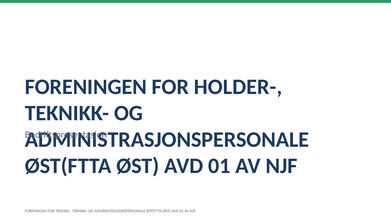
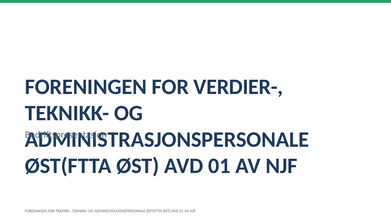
HOLDER-: HOLDER- -> VERDIER- (238, 87)
